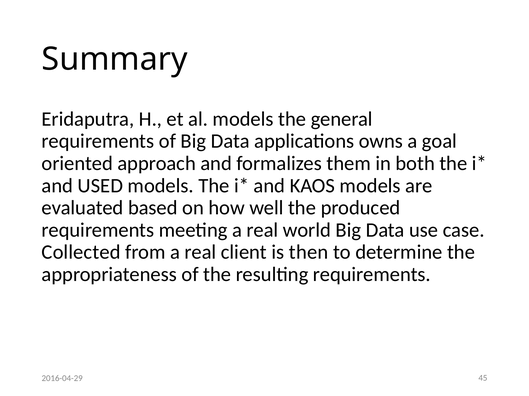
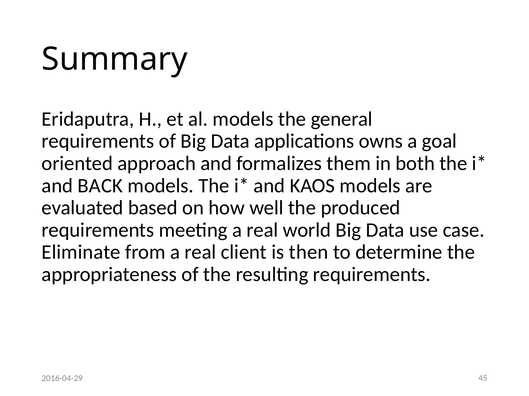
USED: USED -> BACK (100, 186)
Collected: Collected -> Eliminate (81, 253)
